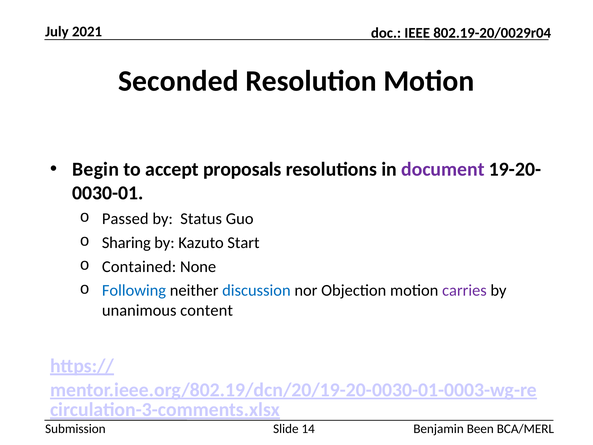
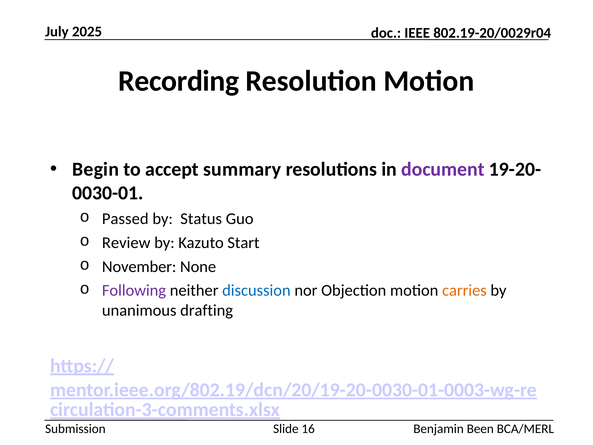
2021: 2021 -> 2025 (87, 31)
Seconded: Seconded -> Recording (179, 81)
proposals: proposals -> summary (242, 169)
Sharing: Sharing -> Review (126, 243)
Contained: Contained -> November (139, 266)
Following colour: blue -> purple (134, 290)
carries colour: purple -> orange (464, 290)
content: content -> drafting (207, 310)
14: 14 -> 16 (308, 429)
